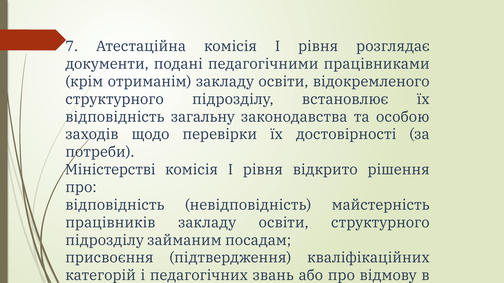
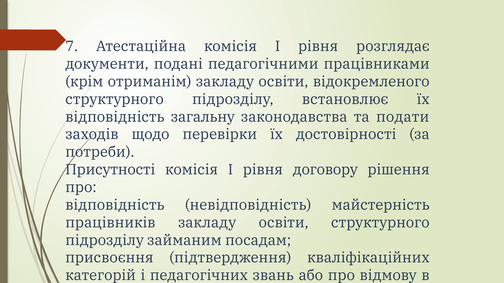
особою: особою -> подати (403, 117)
Міністерстві: Міністерстві -> Присутності (110, 170)
відкрито: відкрито -> договору (325, 170)
